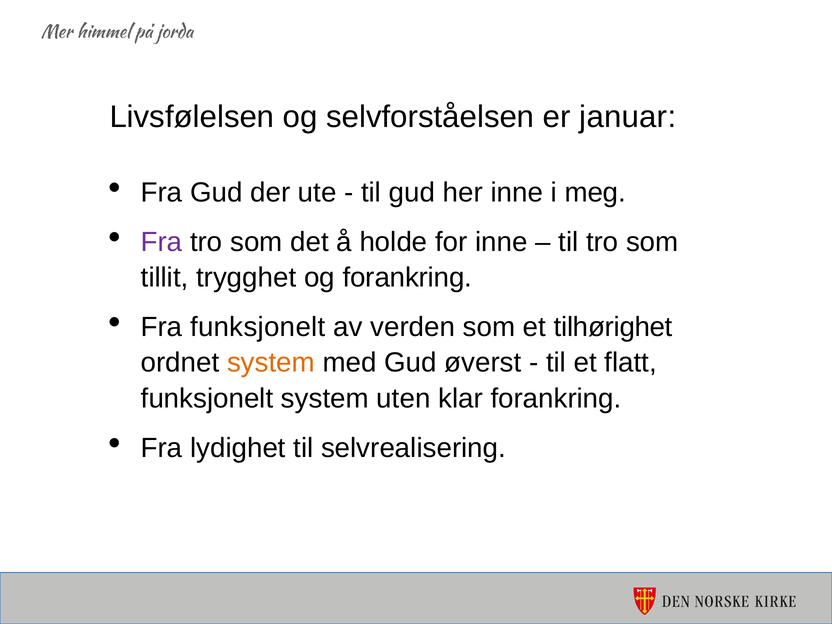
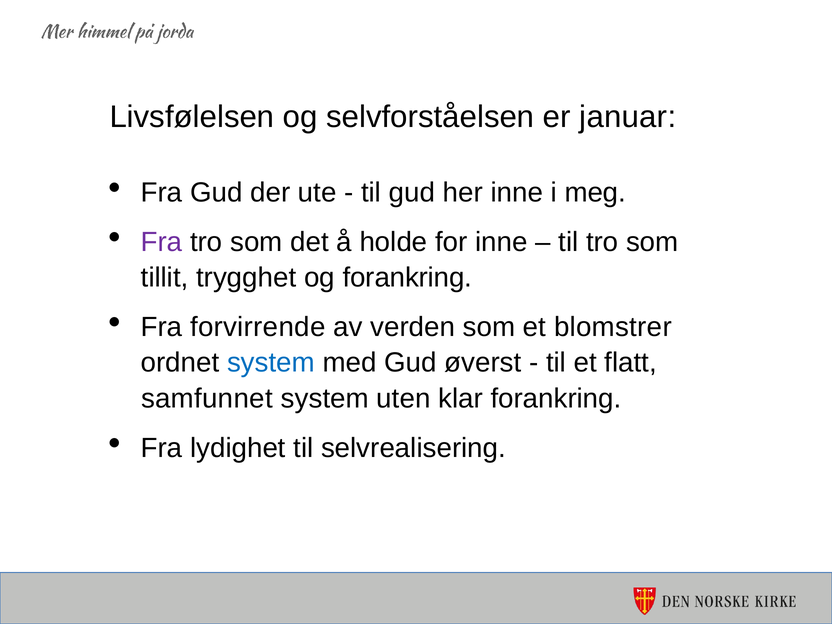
Fra funksjonelt: funksjonelt -> forvirrende (258, 327)
tilhørighet: tilhørighet -> blomstrer (613, 327)
system colour: orange -> blue (271, 363)
funksjonelt: funksjonelt -> samfunnet (207, 398)
